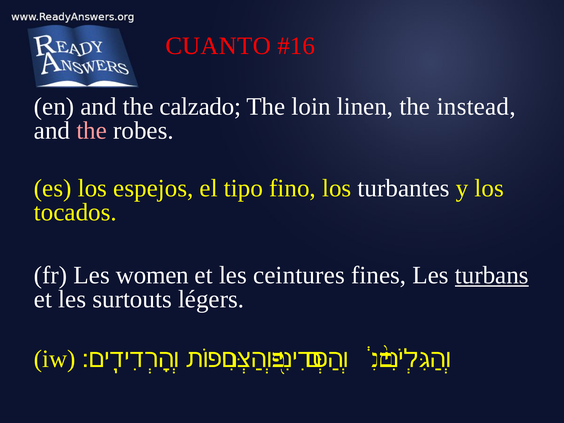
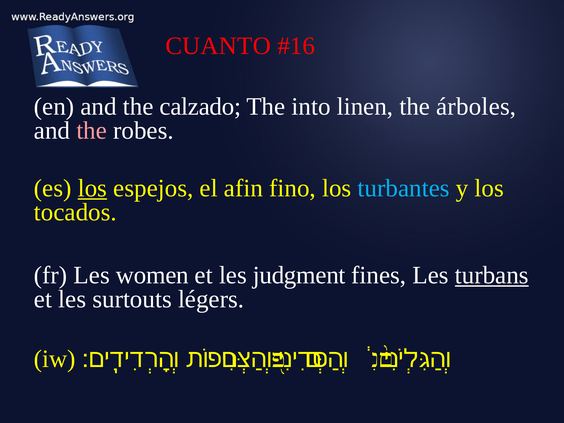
loin: loin -> into (311, 107)
instead: instead -> árboles (476, 107)
los underline: none -> present (92, 188)
tipo: tipo -> afin (243, 188)
turbantes colour: white -> light blue (404, 188)
ceintures: ceintures -> judgment (299, 275)
